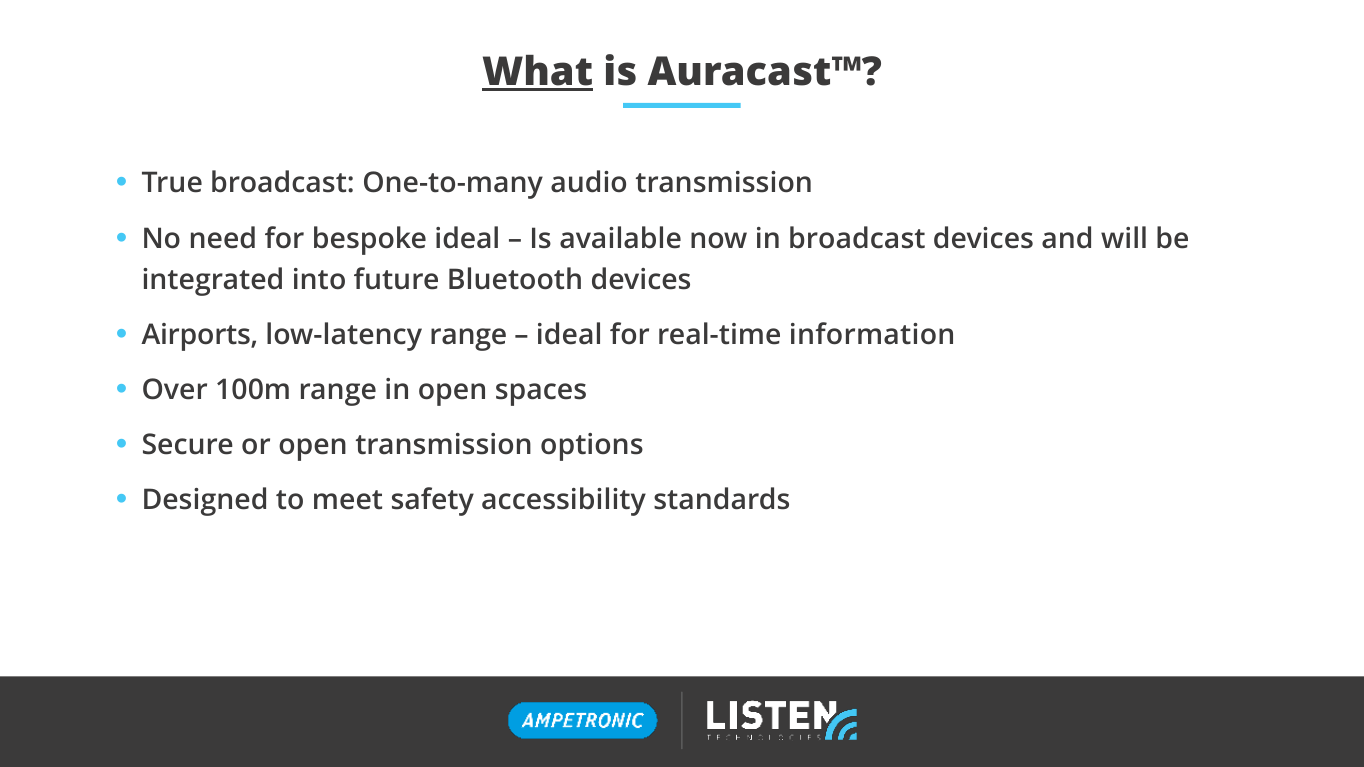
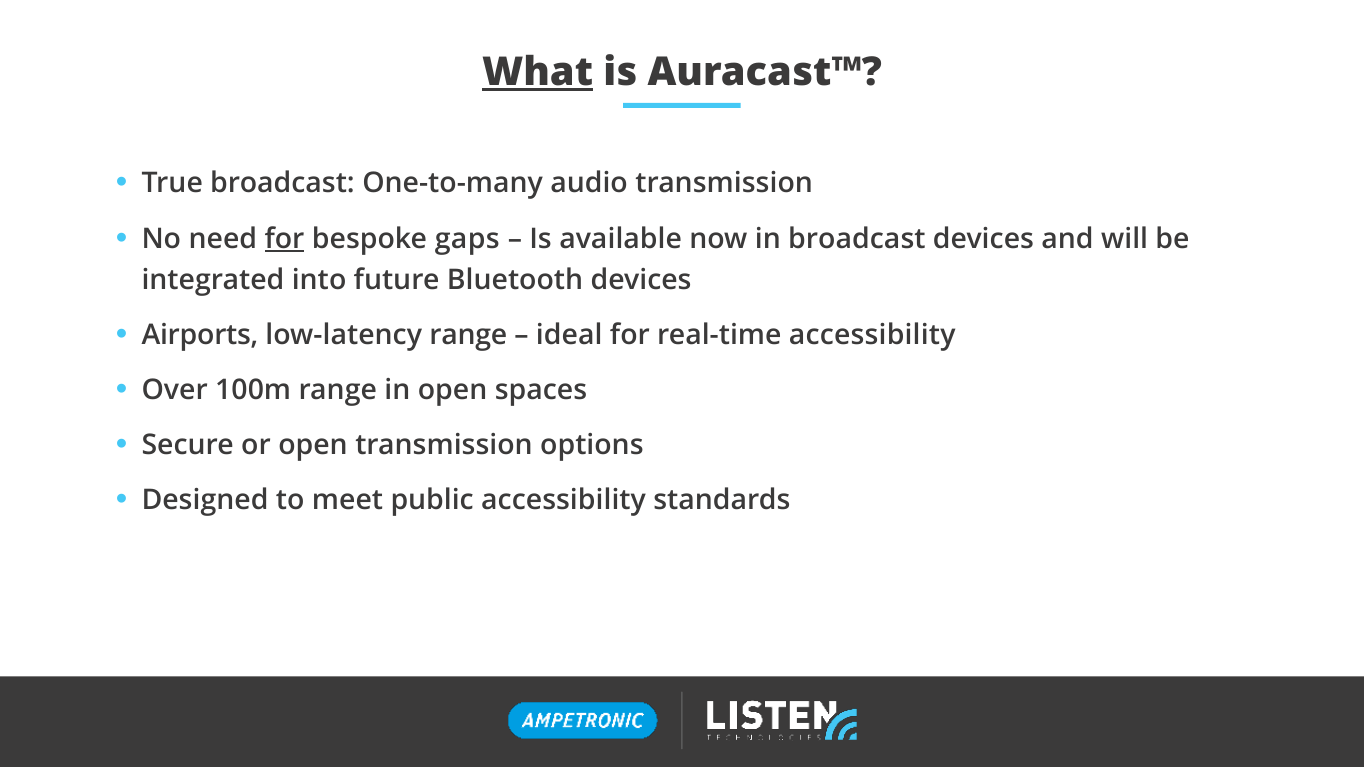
for underline: none -> present (285, 239)
bespoke ideal: ideal -> gaps (467, 239)
real-time information: information -> accessibility (872, 335)
safety: safety -> public (432, 500)
